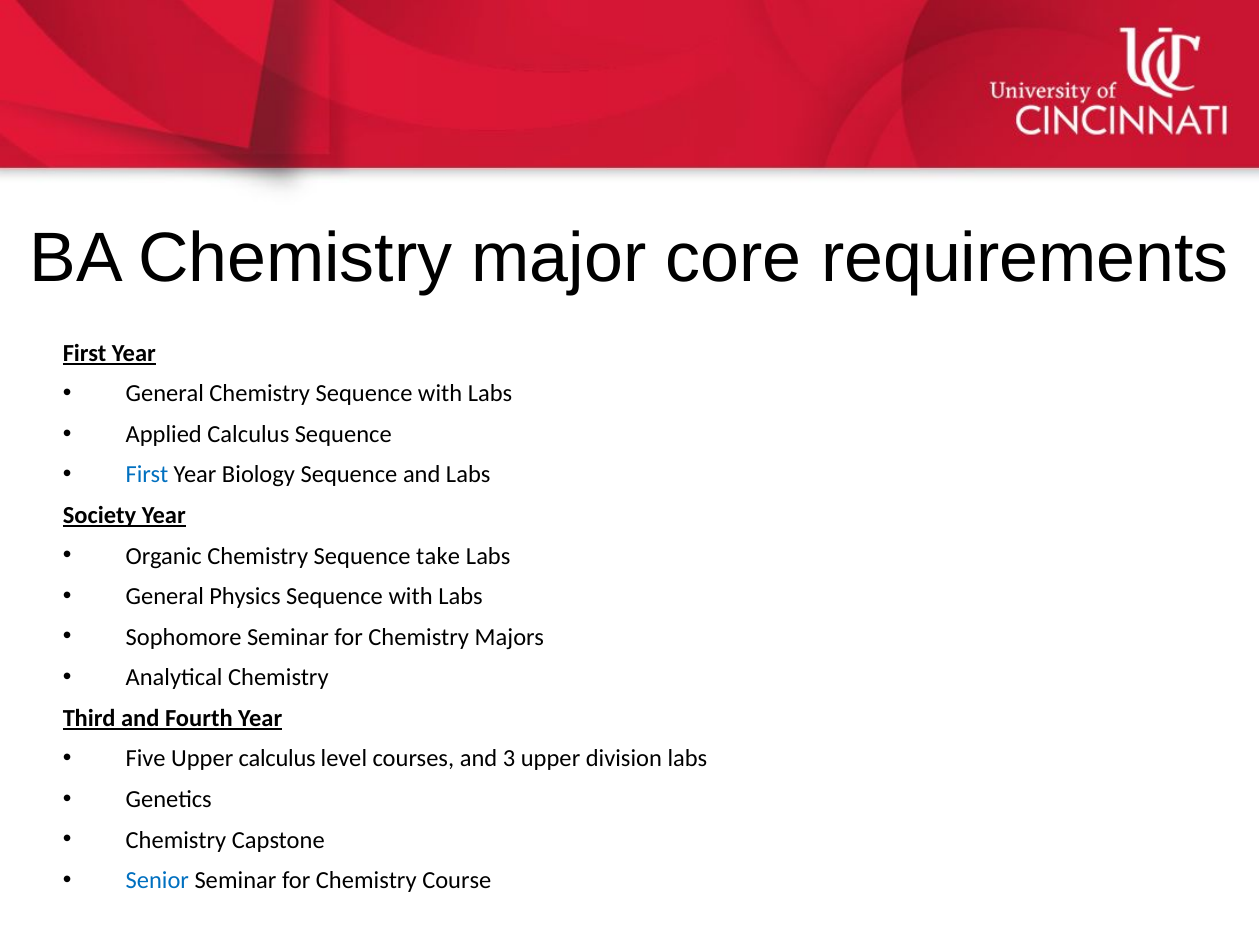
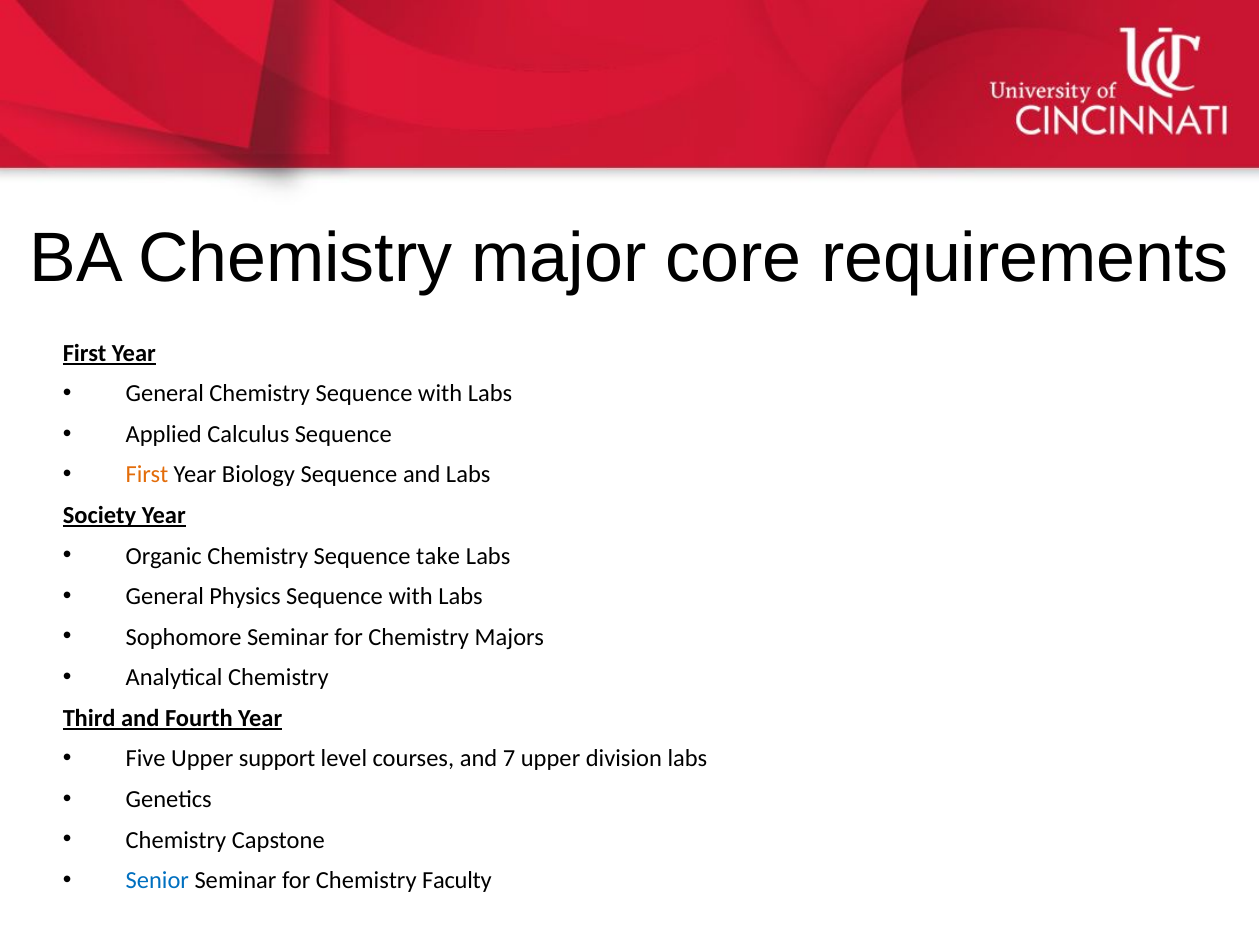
First colour: blue -> orange (147, 475)
Upper calculus: calculus -> support (277, 759)
3: 3 -> 7 (509, 759)
Course: Course -> Faculty (457, 881)
